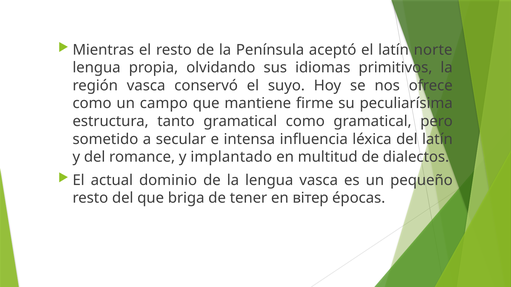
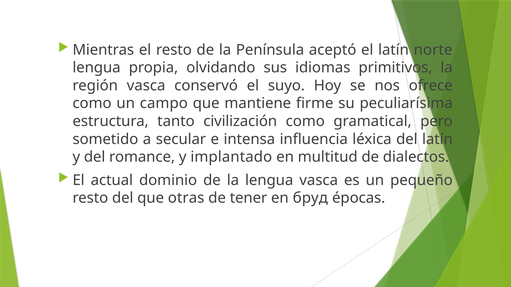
tanto gramatical: gramatical -> civilización (240, 121)
briga: briga -> otras (186, 198)
вітер: вітер -> бруд (310, 198)
